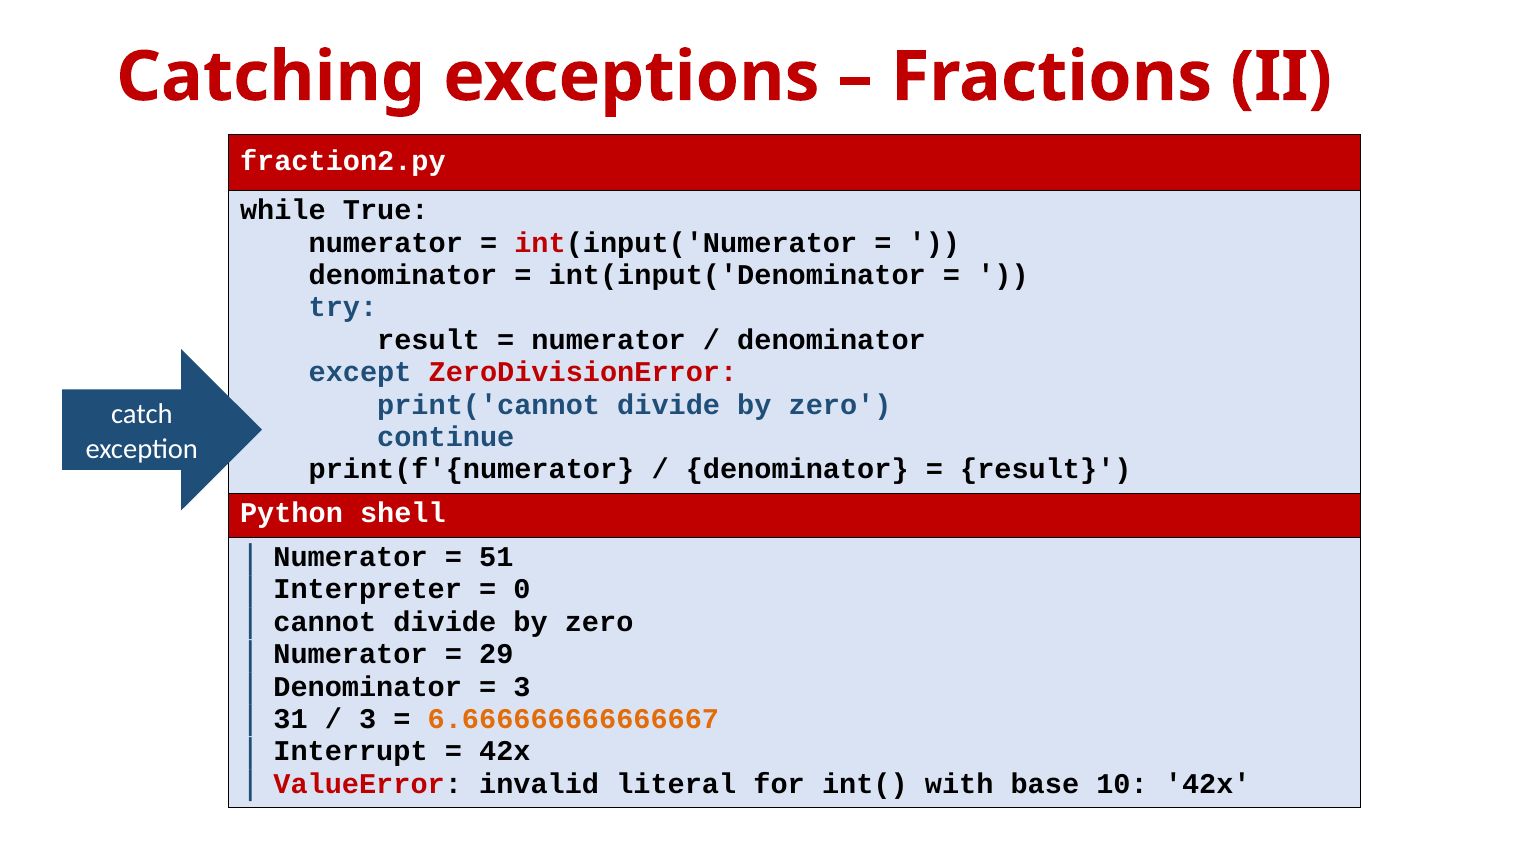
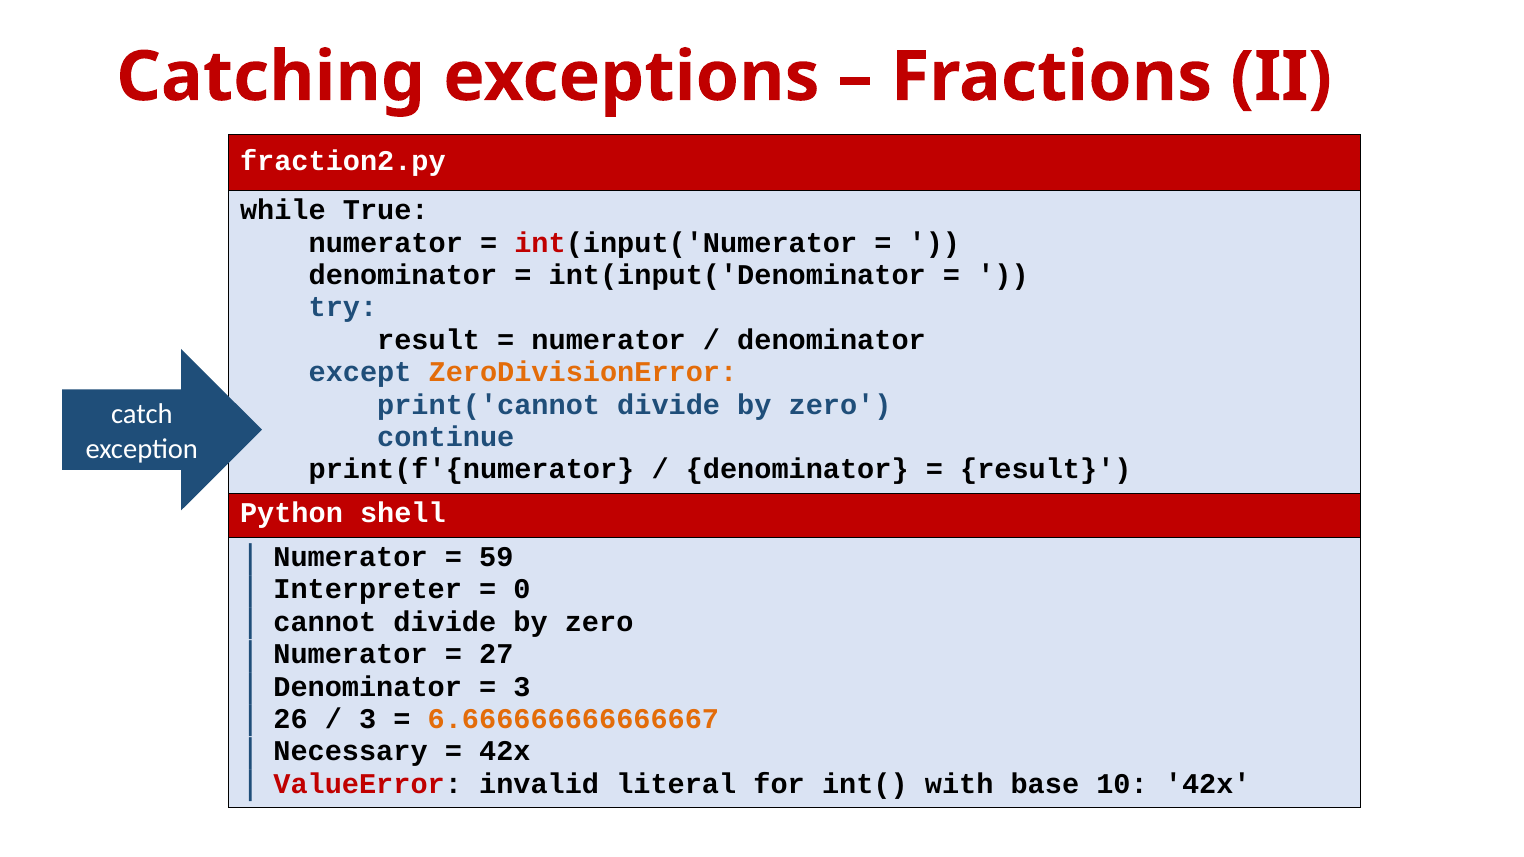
ZeroDivisionError colour: red -> orange (583, 372)
51: 51 -> 59 (496, 557)
29: 29 -> 27 (496, 654)
31: 31 -> 26 (291, 719)
Interrupt: Interrupt -> Necessary (351, 752)
